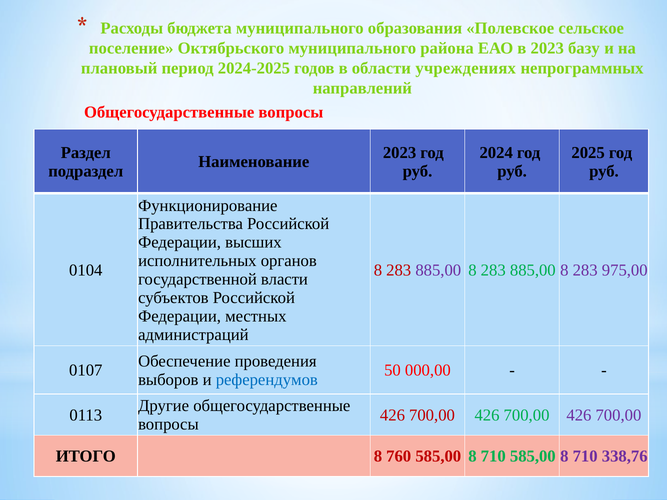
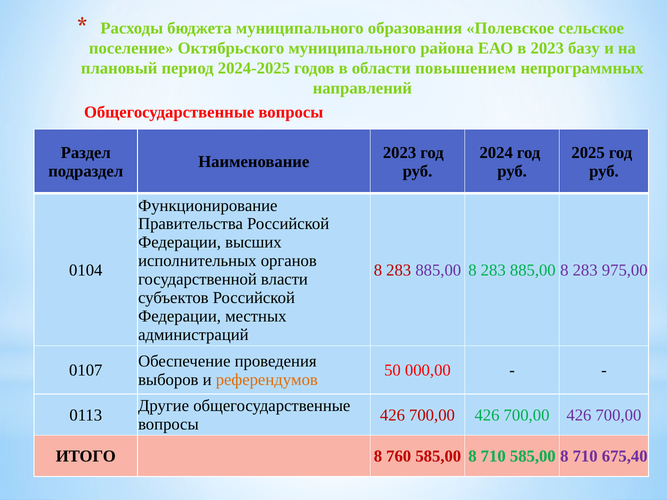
учреждениях: учреждениях -> повышением (466, 68)
референдумов colour: blue -> orange (267, 380)
338,76: 338,76 -> 675,40 (625, 457)
